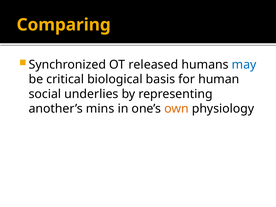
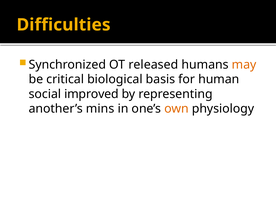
Comparing: Comparing -> Difficulties (64, 25)
may colour: blue -> orange (244, 65)
underlies: underlies -> improved (91, 94)
